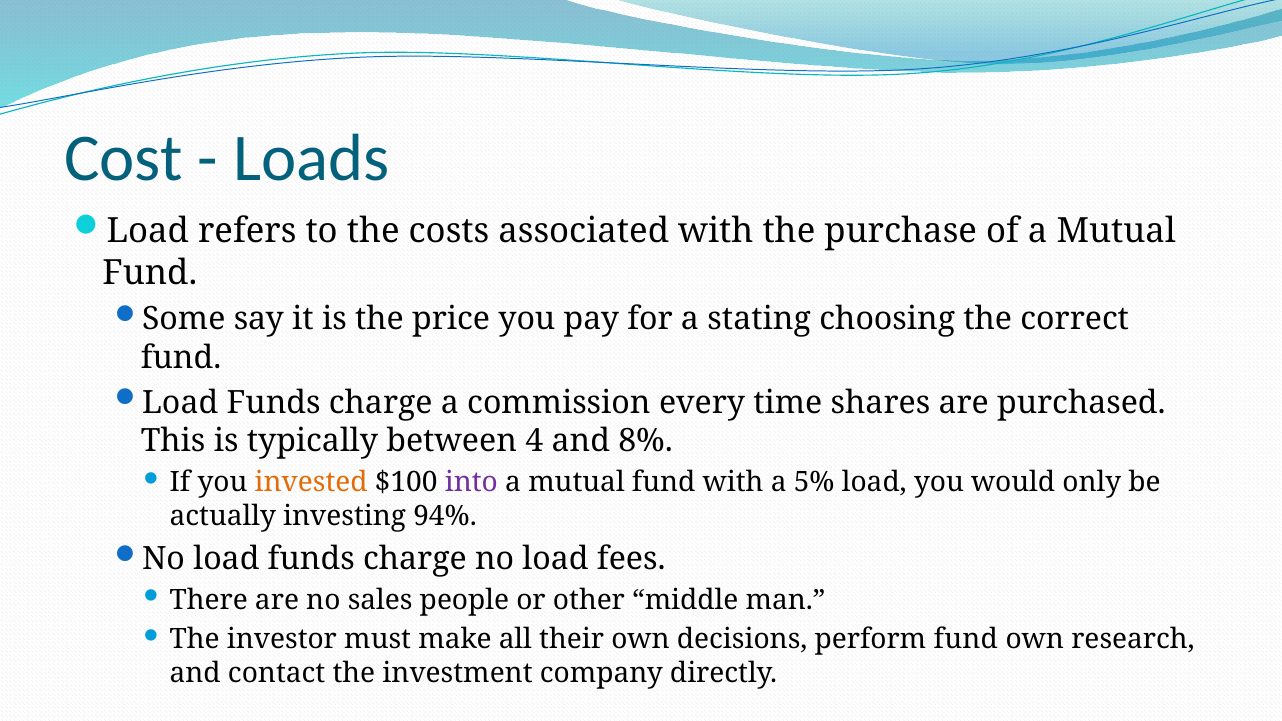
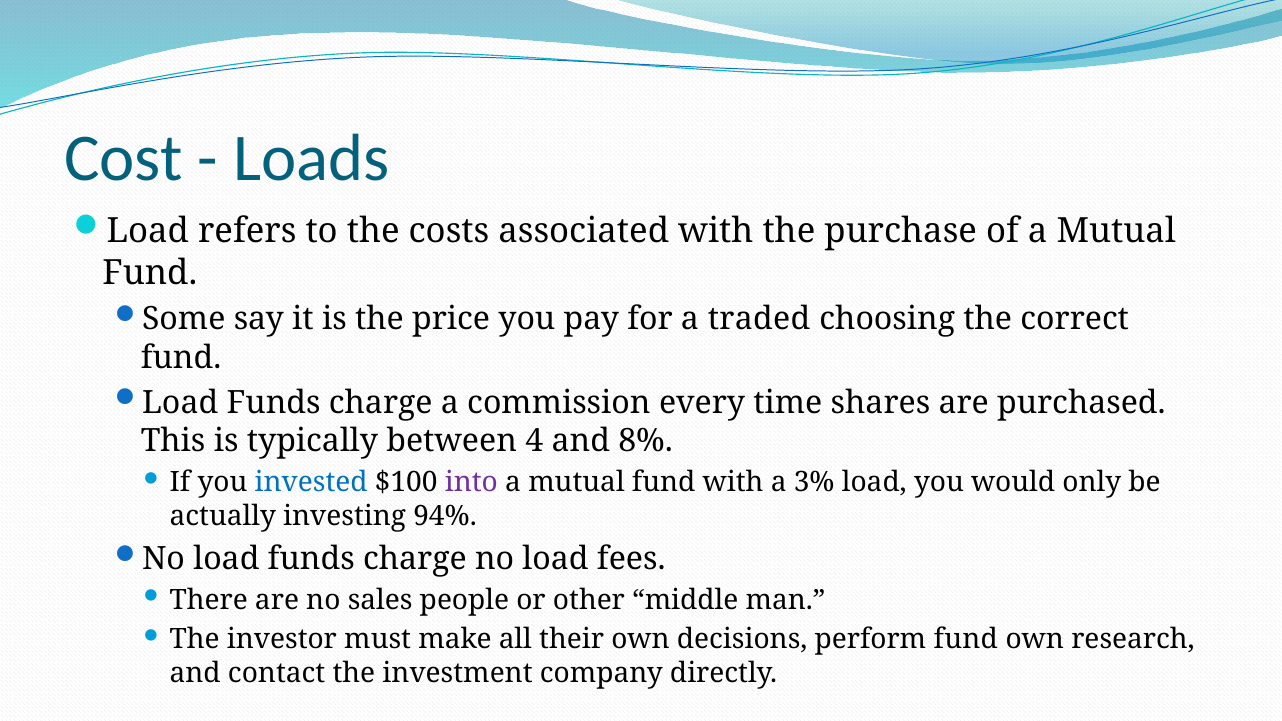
stating: stating -> traded (759, 319)
invested colour: orange -> blue (311, 483)
5%: 5% -> 3% (814, 483)
